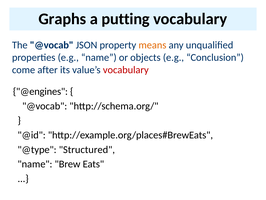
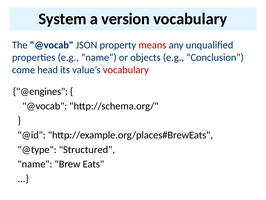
Graphs: Graphs -> System (62, 19)
putting: putting -> version (126, 19)
means colour: orange -> red (152, 45)
after: after -> head (48, 70)
